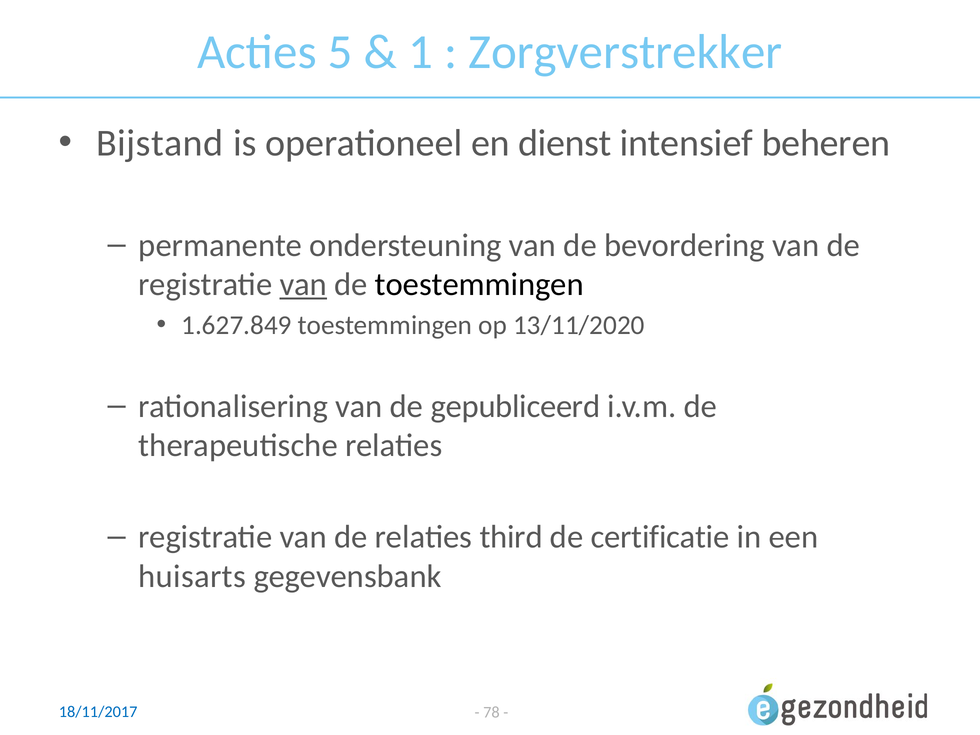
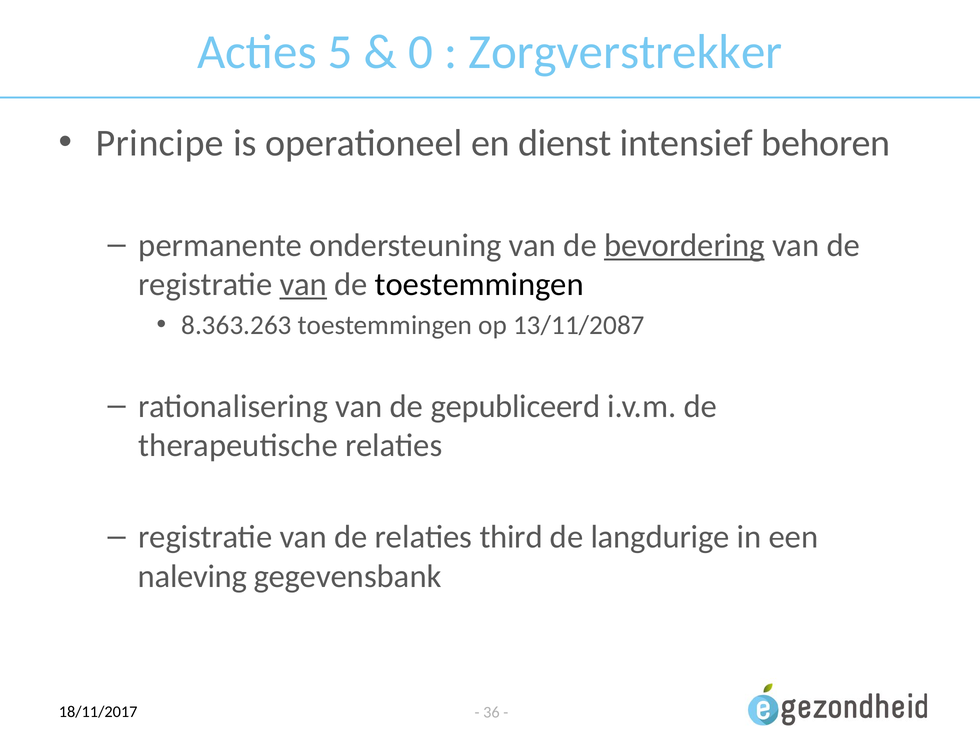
1: 1 -> 0 (421, 52)
Bijstand: Bijstand -> Principe (160, 143)
beheren: beheren -> behoren (826, 143)
bevordering underline: none -> present (684, 245)
1.627.849: 1.627.849 -> 8.363.263 (237, 325)
13/11/2020: 13/11/2020 -> 13/11/2087 (579, 325)
certificatie: certificatie -> langdurige (660, 537)
huisarts: huisarts -> naleving (192, 576)
18/11/2017 colour: blue -> black (98, 712)
78: 78 -> 36 (491, 712)
